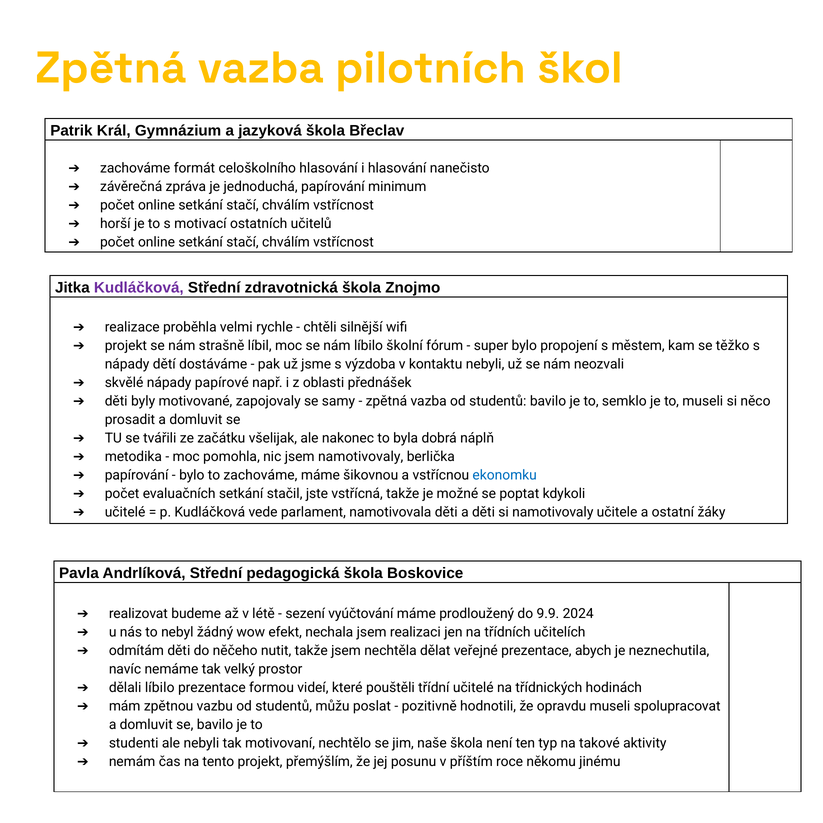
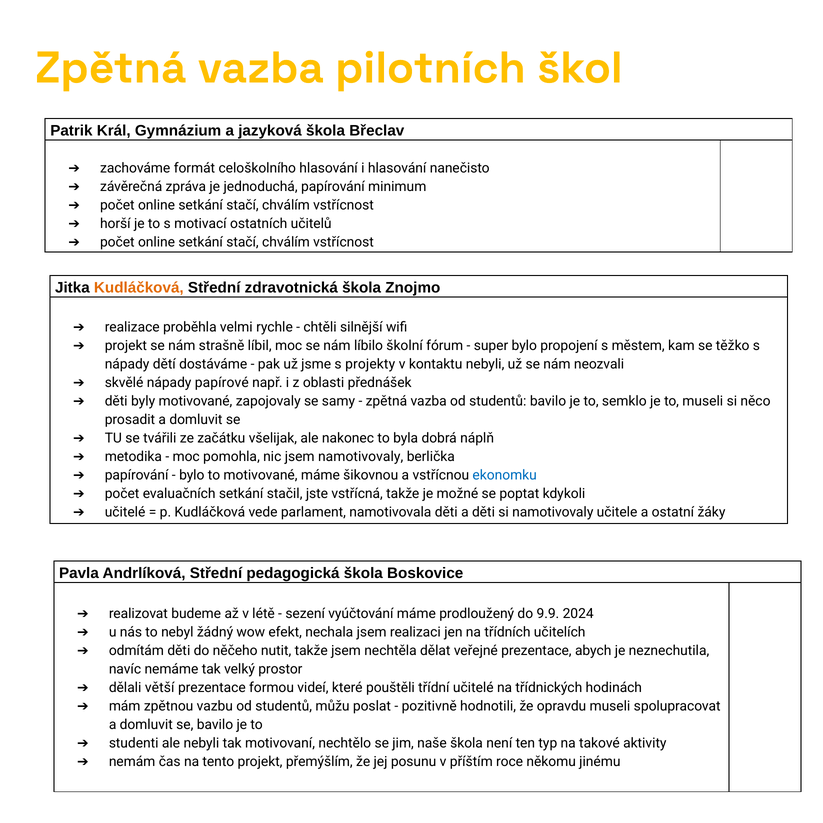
Kudláčková colour: purple -> orange (139, 288)
výzdoba: výzdoba -> projekty (370, 364)
to zachováme: zachováme -> motivované (260, 475)
dělali líbilo: líbilo -> větší (160, 688)
